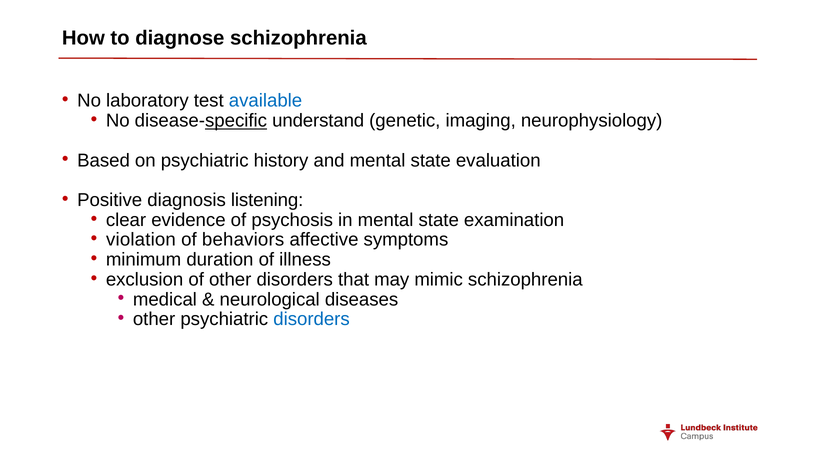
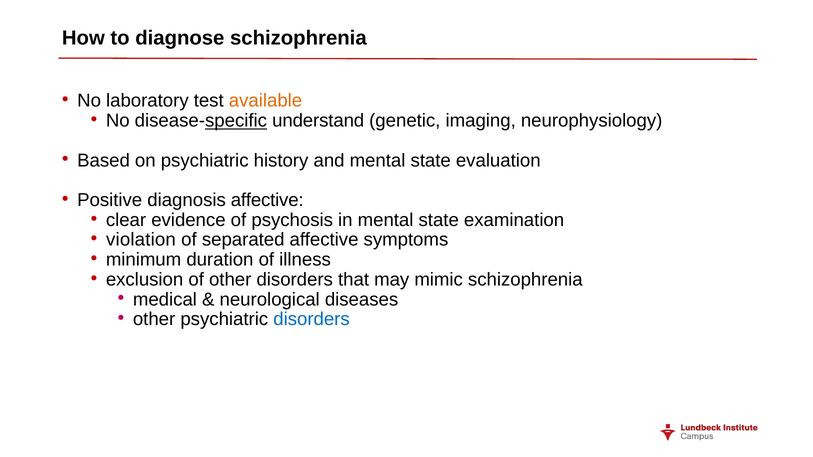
available colour: blue -> orange (266, 101)
diagnosis listening: listening -> affective (267, 200)
behaviors: behaviors -> separated (243, 240)
